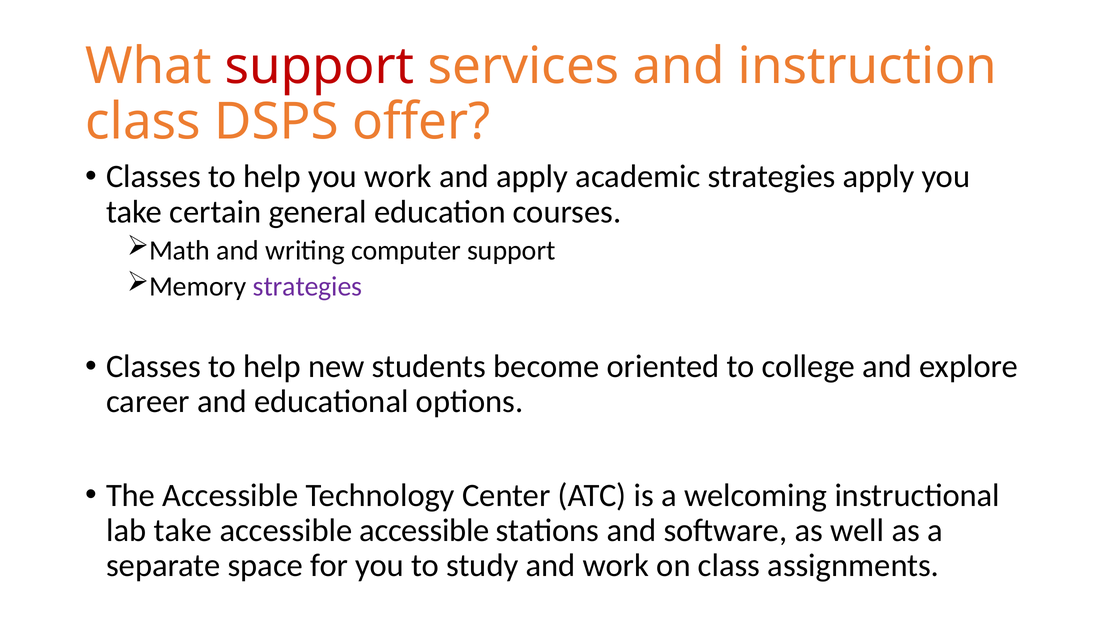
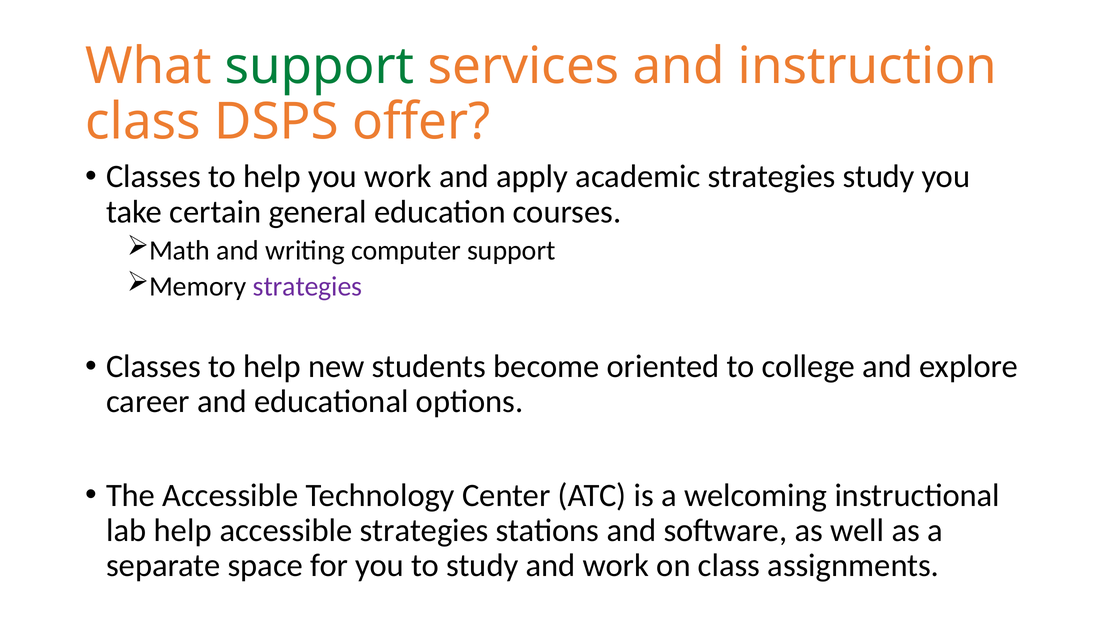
support colour: red -> green (320, 66)
strategies apply: apply -> study (879, 176)
lab take: take -> help (183, 530)
accessible accessible: accessible -> strategies (424, 530)
